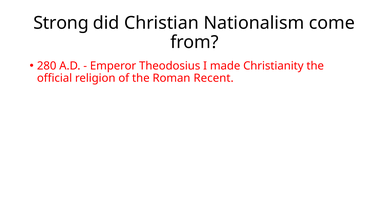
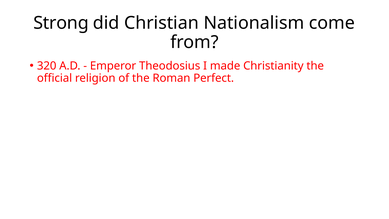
280: 280 -> 320 (47, 66)
Recent: Recent -> Perfect (214, 78)
